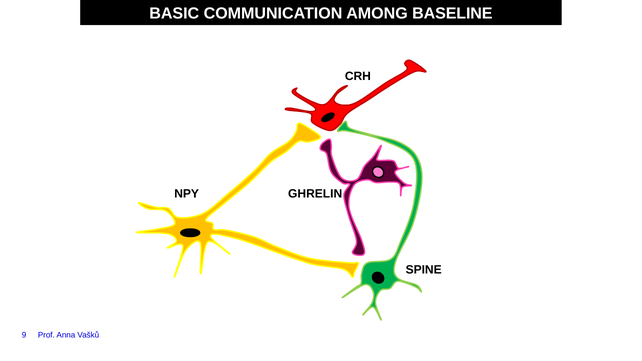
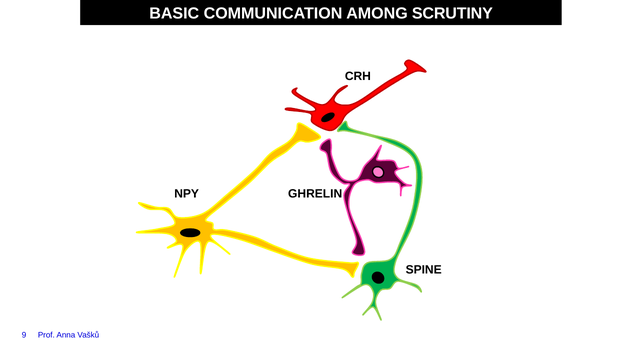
BASELINE: BASELINE -> SCRUTINY (452, 13)
